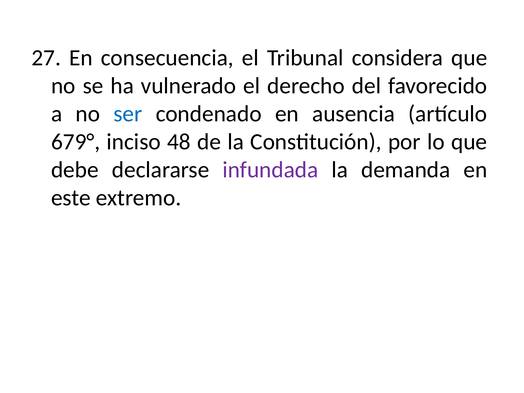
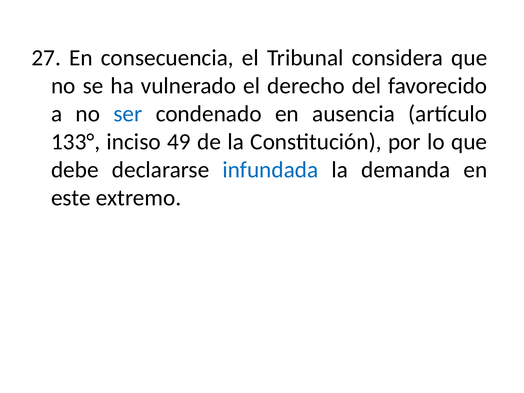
679°: 679° -> 133° (76, 142)
48: 48 -> 49 (179, 142)
infundada colour: purple -> blue (270, 170)
